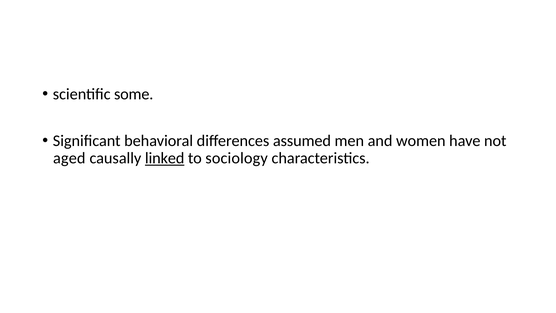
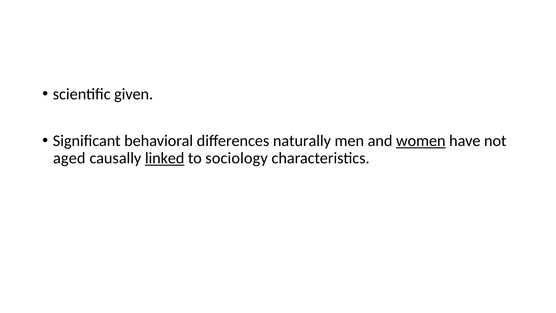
some: some -> given (134, 94)
assumed: assumed -> naturally (302, 141)
women underline: none -> present (421, 141)
